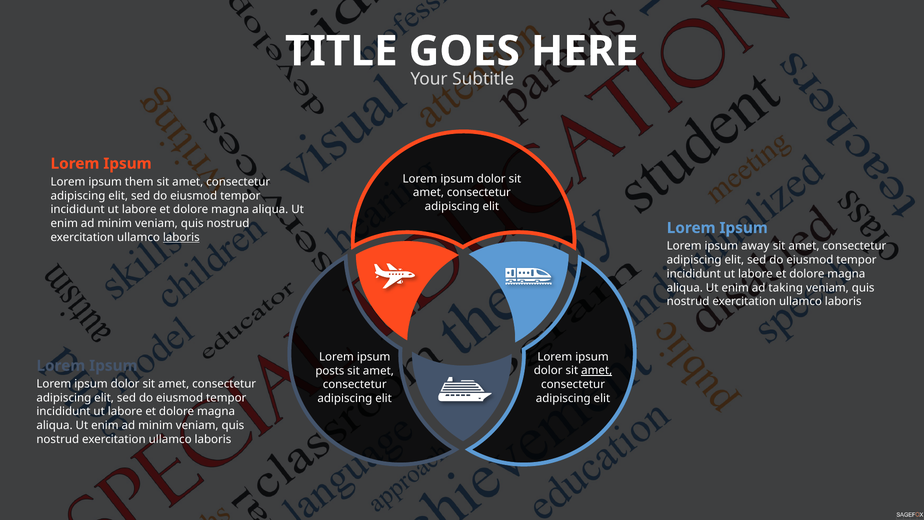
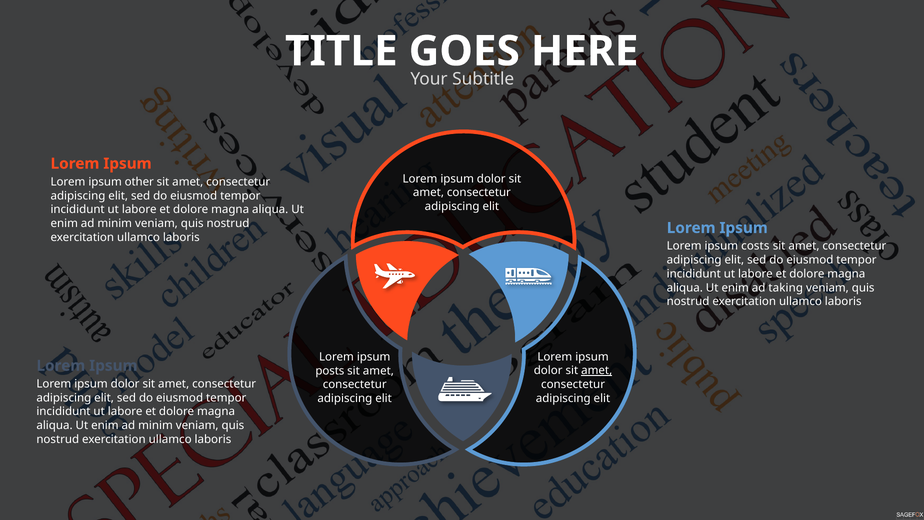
them: them -> other (139, 182)
laboris underline: present -> none (181, 237)
away: away -> costs (755, 246)
